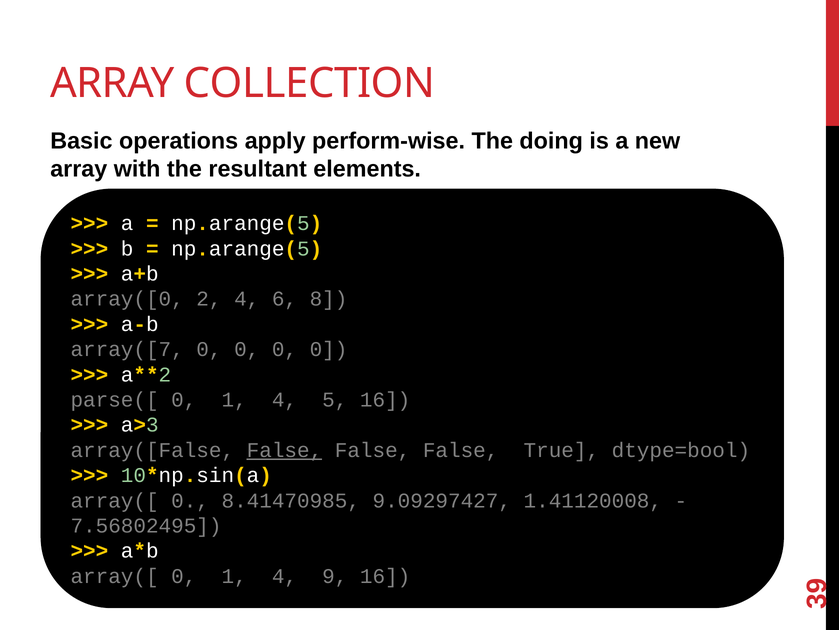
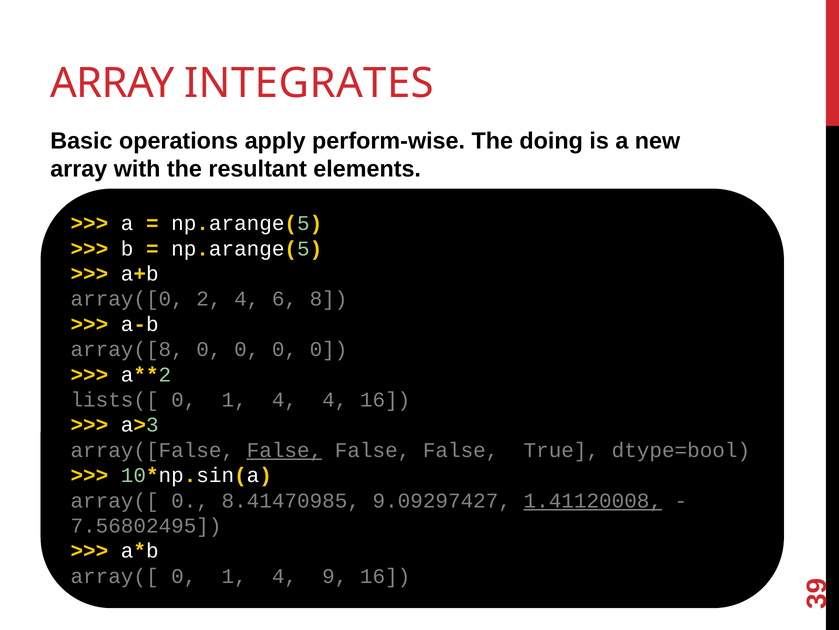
COLLECTION: COLLECTION -> INTEGRATES (309, 83)
array([7: array([7 -> array([8 (127, 349)
parse([: parse([ -> lists([ (115, 399)
4 5: 5 -> 4 (335, 399)
1.41120008 underline: none -> present (593, 500)
